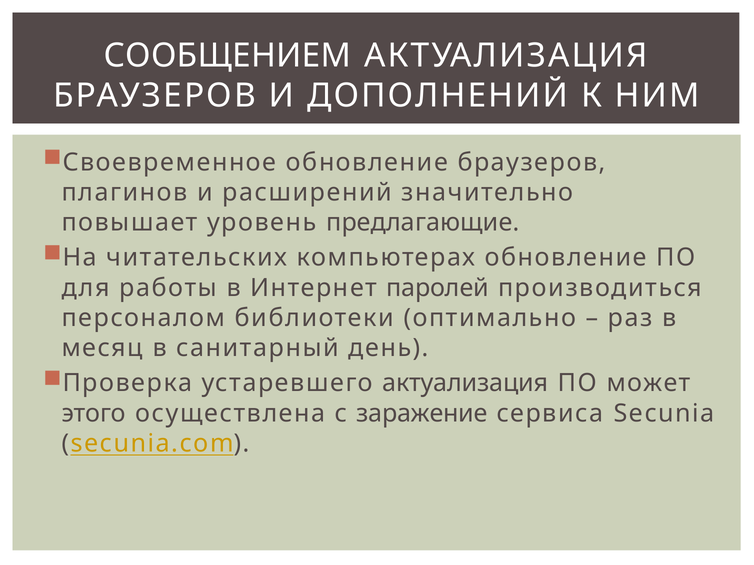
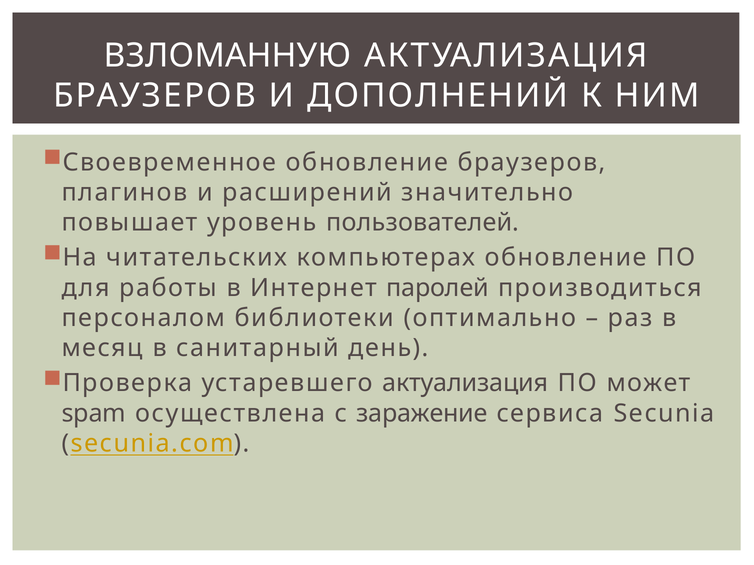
СООБЩЕНИЕМ: СООБЩЕНИЕМ -> ВЗЛОМАННУЮ (227, 56)
предлагающие: предлагающие -> пользователей (423, 223)
этого: этого -> spam (94, 414)
